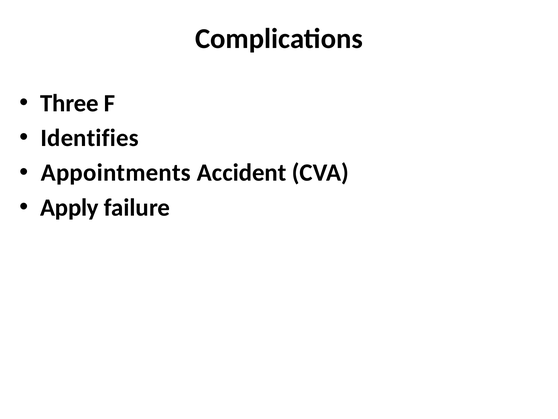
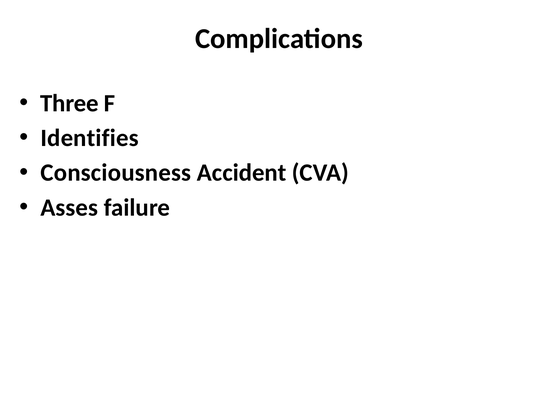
Appointments: Appointments -> Consciousness (116, 173)
Apply: Apply -> Asses (69, 207)
